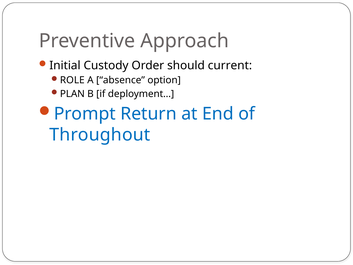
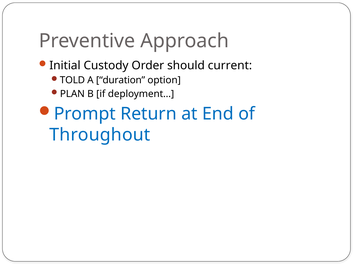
ROLE: ROLE -> TOLD (72, 80)
absence: absence -> duration (121, 80)
